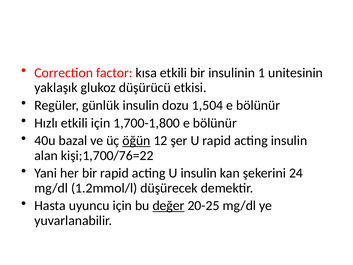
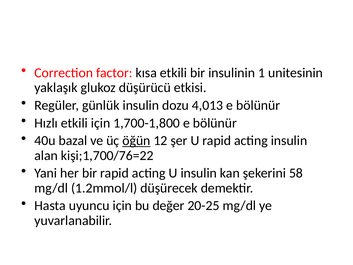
1,504: 1,504 -> 4,013 (208, 105)
24: 24 -> 58 (296, 173)
değer underline: present -> none (169, 205)
